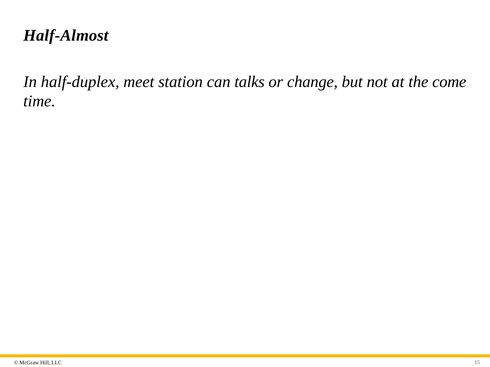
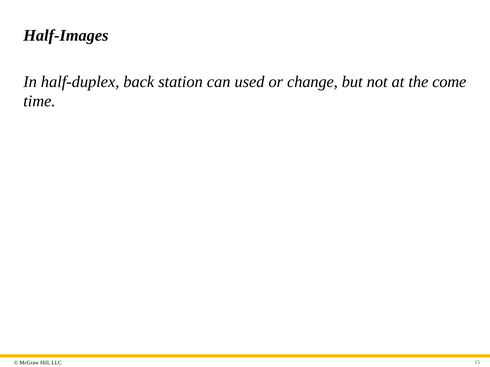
Half-Almost: Half-Almost -> Half-Images (66, 36)
meet: meet -> back (139, 82)
talks: talks -> used (249, 82)
